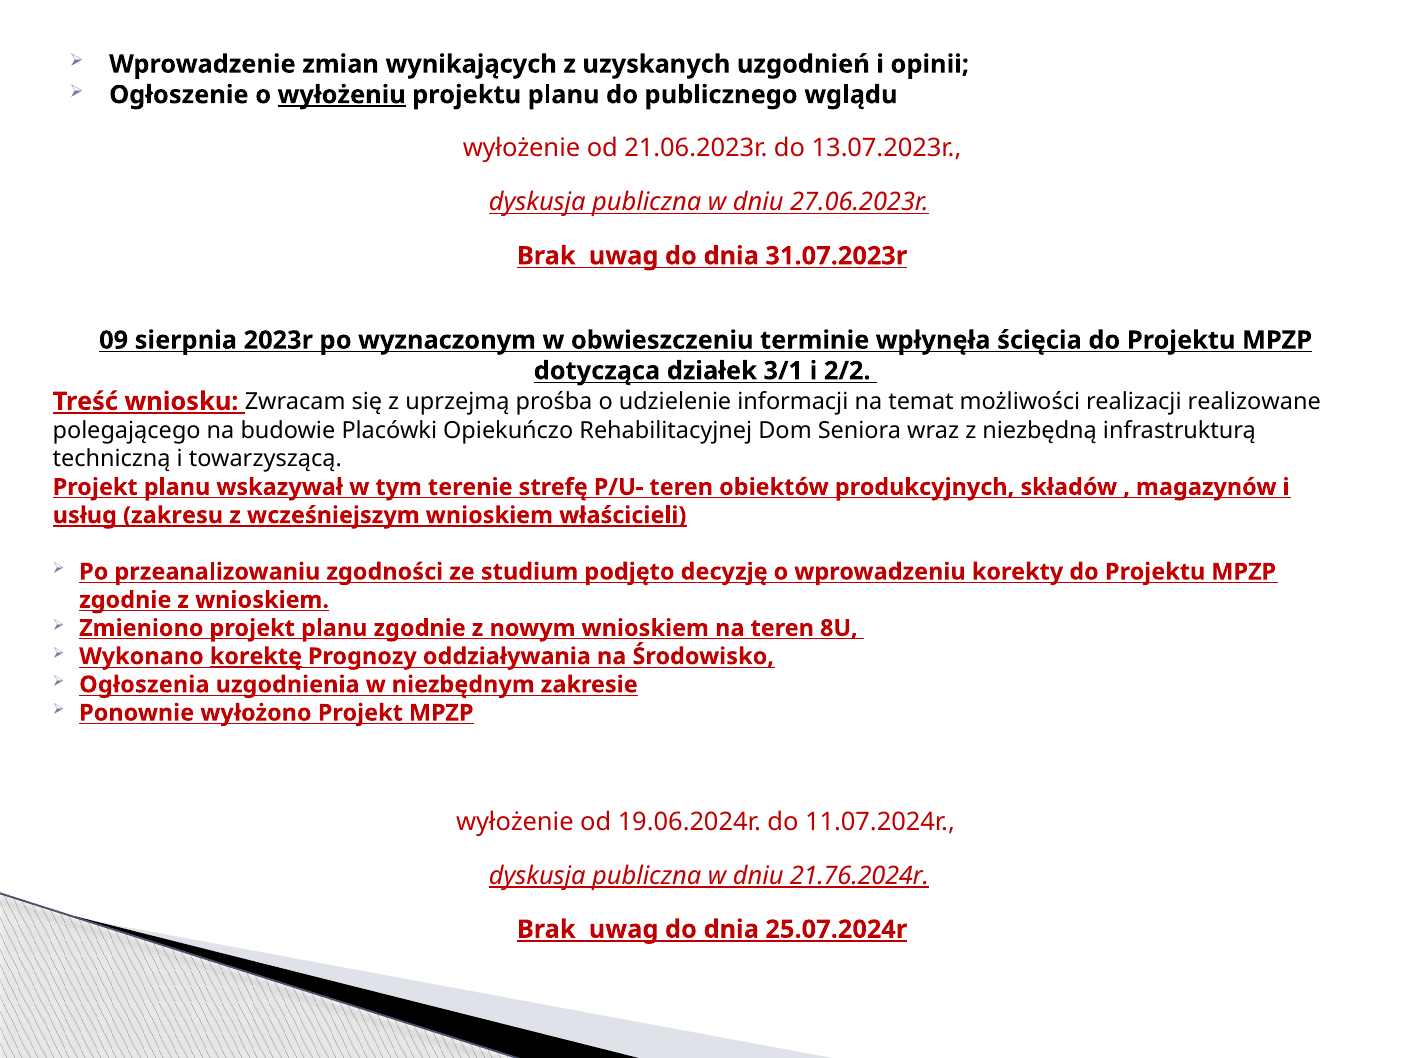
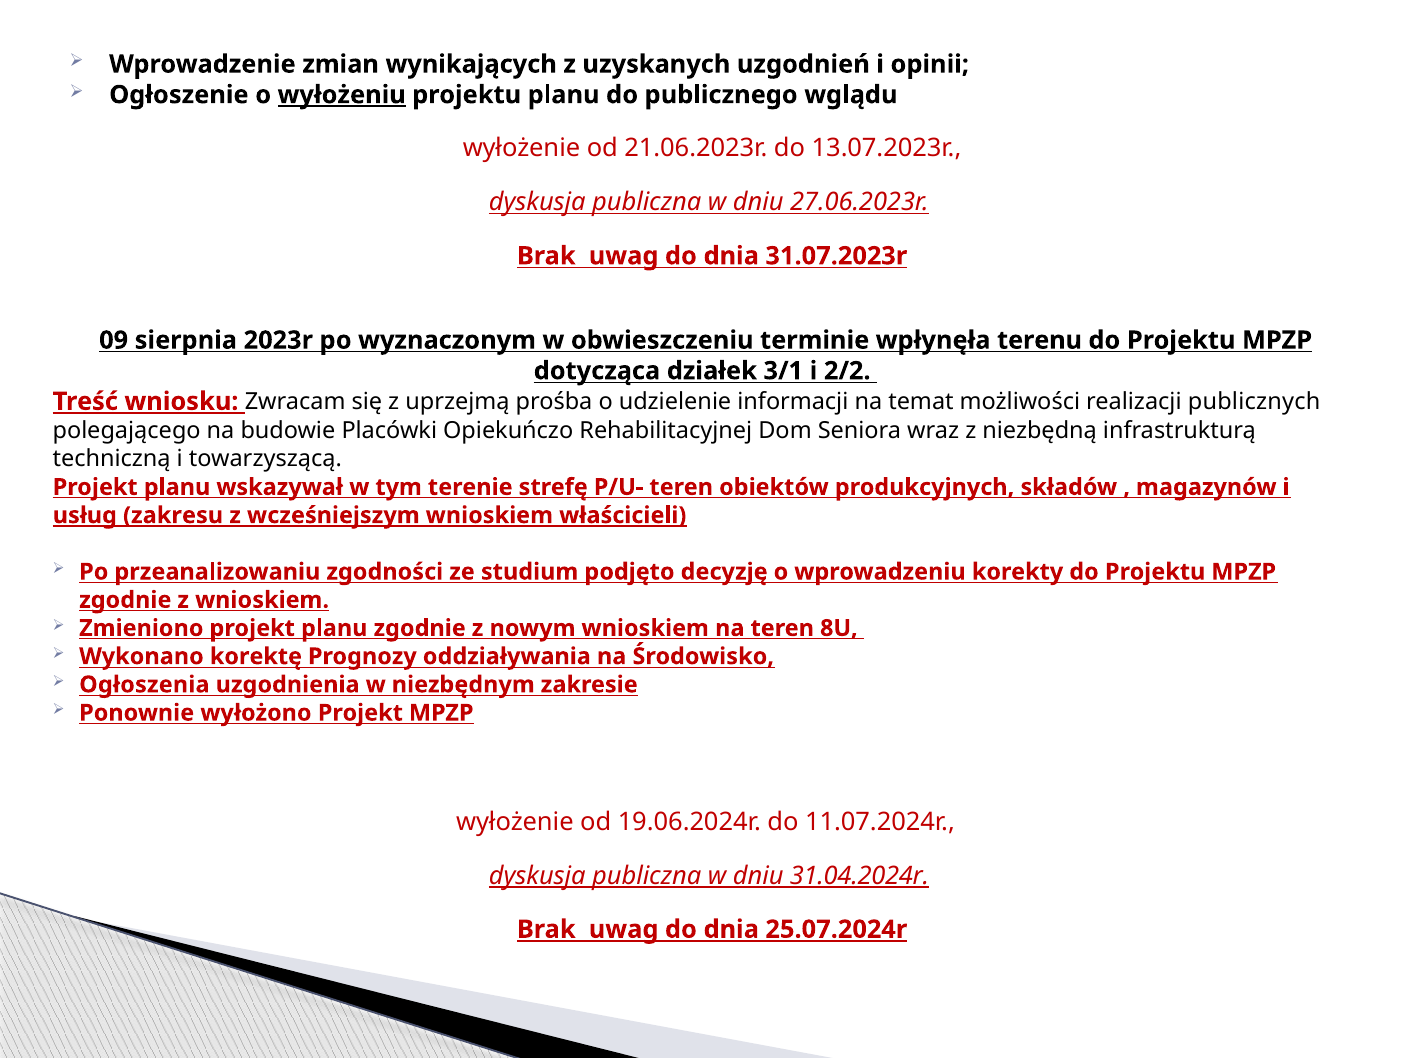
ścięcia: ścięcia -> terenu (1040, 340)
realizowane: realizowane -> publicznych (1254, 402)
korektę underline: present -> none (256, 657)
21.76.2024r: 21.76.2024r -> 31.04.2024r (859, 876)
